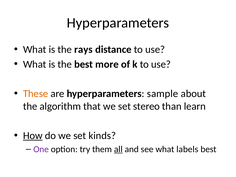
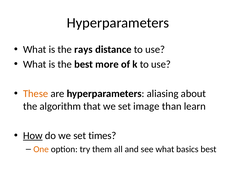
sample: sample -> aliasing (163, 94)
stereo: stereo -> image (146, 106)
kinds: kinds -> times (102, 136)
One colour: purple -> orange (41, 149)
all underline: present -> none (118, 149)
labels: labels -> basics (187, 149)
